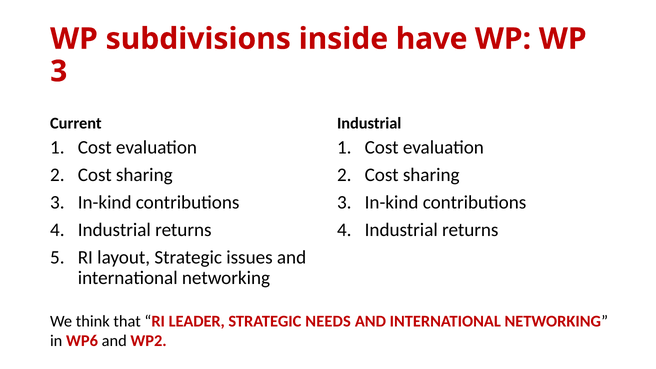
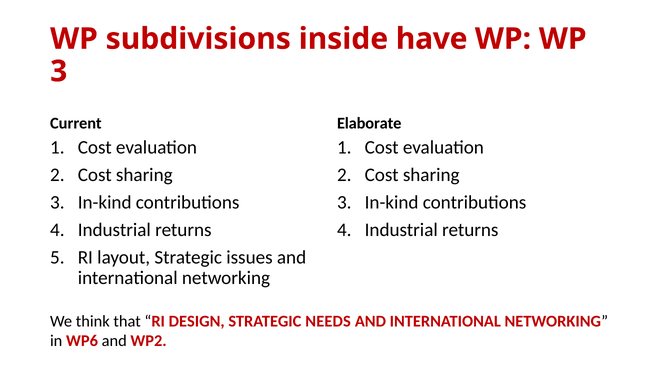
Industrial: Industrial -> Elaborate (369, 123)
LEADER: LEADER -> DESIGN (197, 321)
